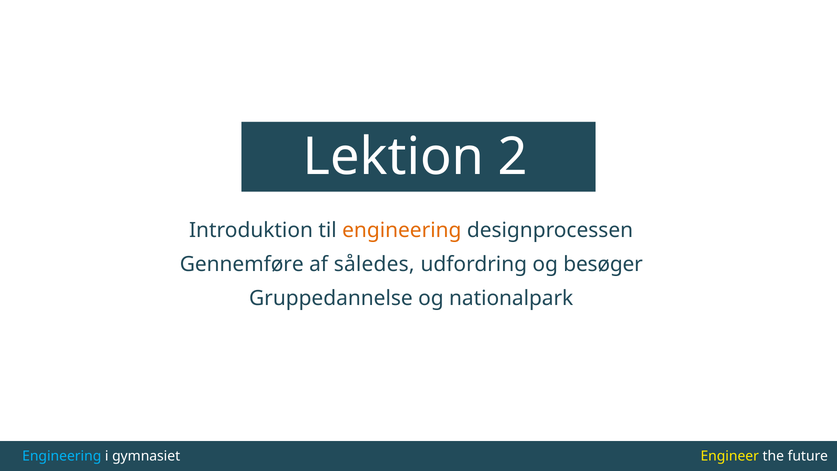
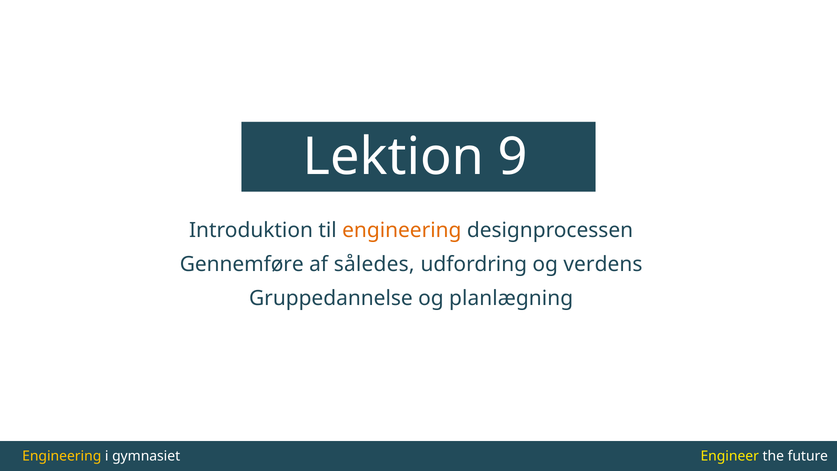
2: 2 -> 9 (513, 157)
besøger: besøger -> verdens (603, 264)
nationalpark: nationalpark -> planlægning (511, 298)
Engineering colour: light blue -> yellow (62, 456)
